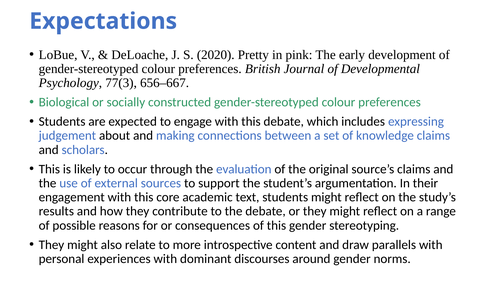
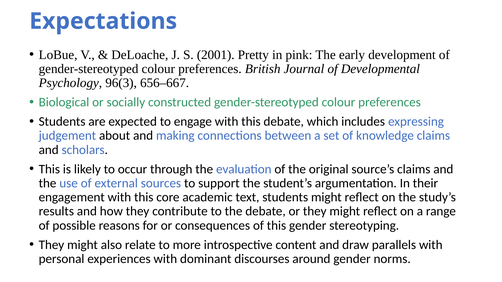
2020: 2020 -> 2001 (216, 55)
77(3: 77(3 -> 96(3 (121, 83)
